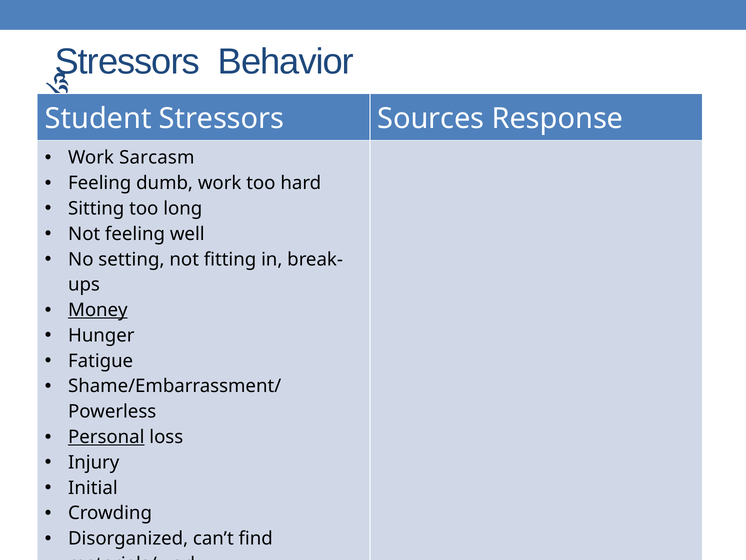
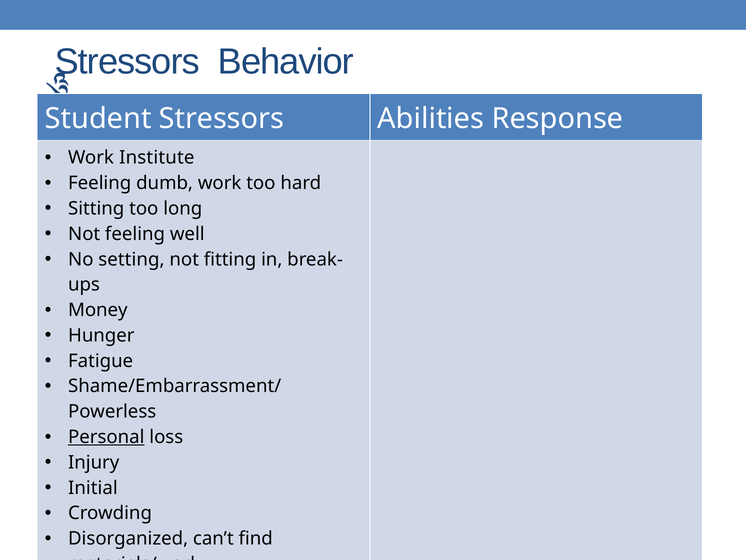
Sources: Sources -> Abilities (431, 118)
Sarcasm: Sarcasm -> Institute (157, 158)
Money underline: present -> none (98, 310)
